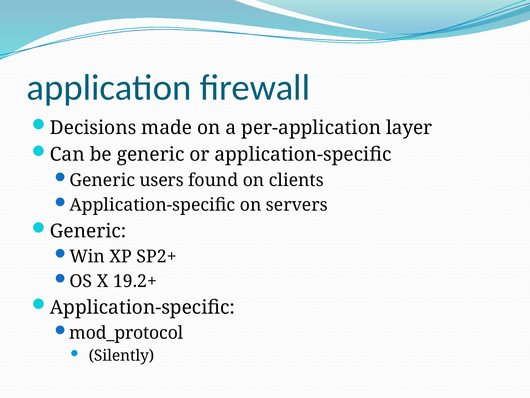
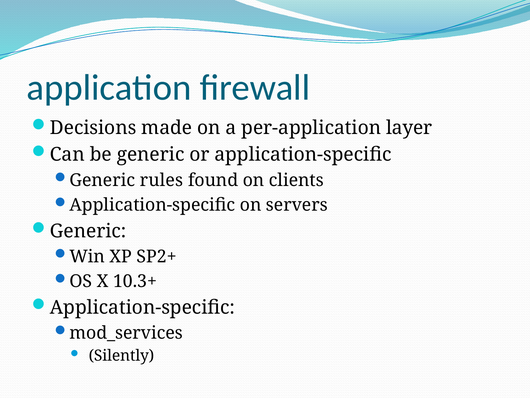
users: users -> rules (161, 180)
19.2+: 19.2+ -> 10.3+ (135, 281)
mod_protocol: mod_protocol -> mod_services (126, 333)
